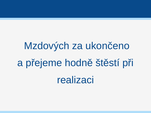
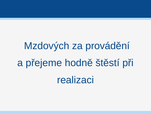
ukončeno: ukončeno -> provádění (108, 46)
